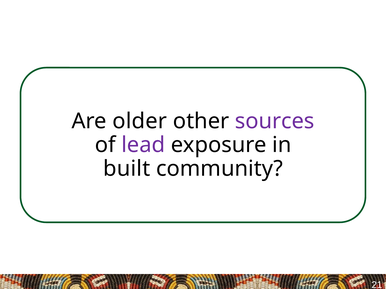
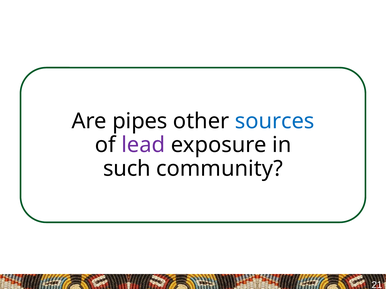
older: older -> pipes (140, 121)
sources colour: purple -> blue (275, 121)
built: built -> such (127, 169)
